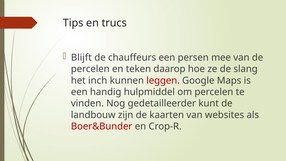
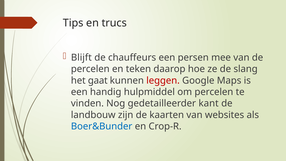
inch: inch -> gaat (98, 80)
kunt: kunt -> kant (209, 103)
Boer&Bunder colour: red -> blue (102, 126)
